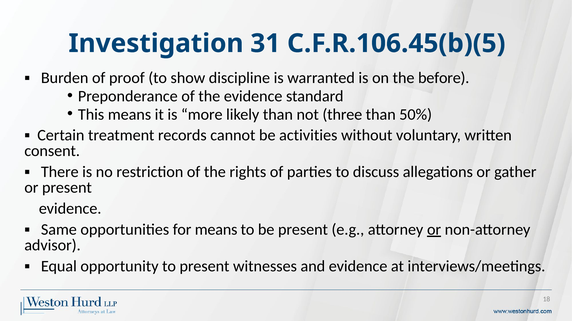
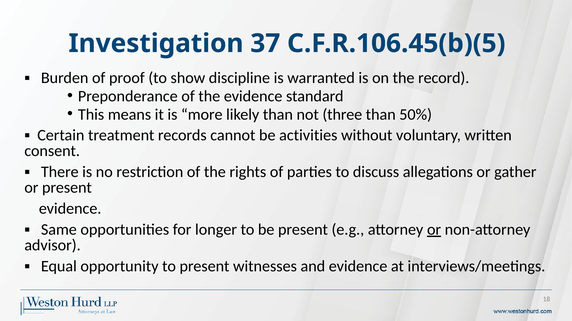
31: 31 -> 37 (265, 44)
before: before -> record (444, 78)
for means: means -> longer (216, 230)
